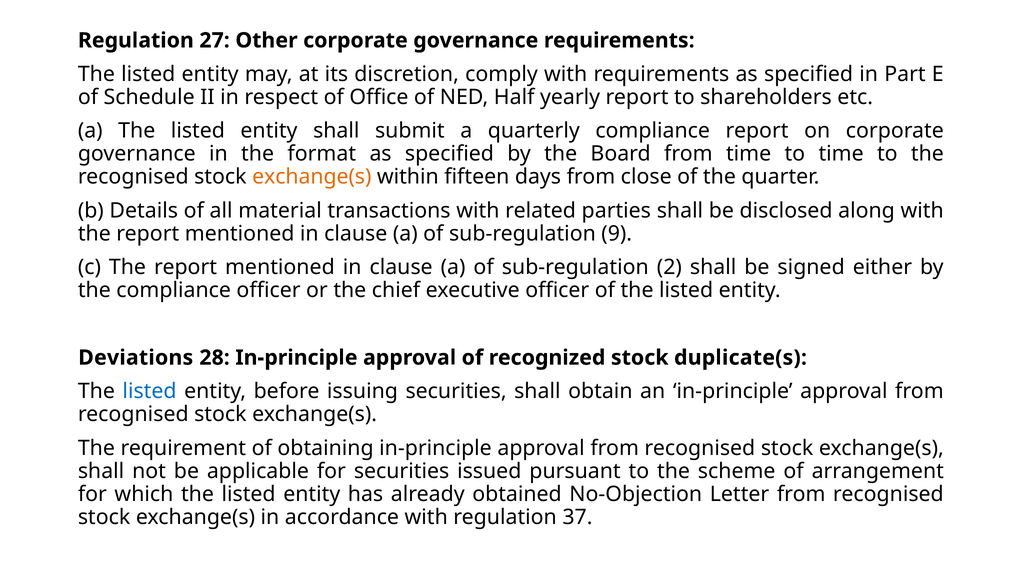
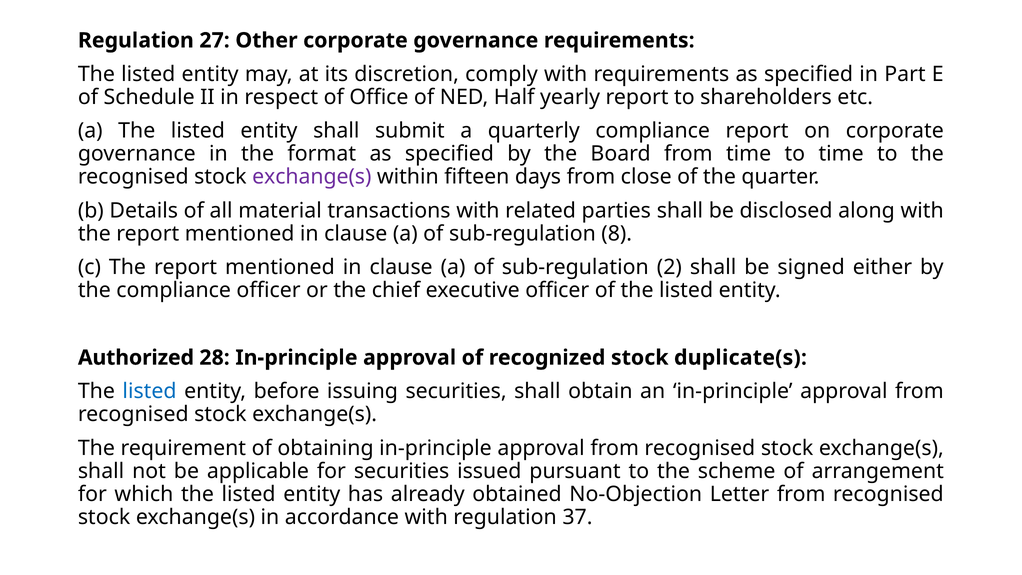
exchange(s colour: orange -> purple (312, 177)
9: 9 -> 8 (617, 234)
Deviations: Deviations -> Authorized (136, 358)
